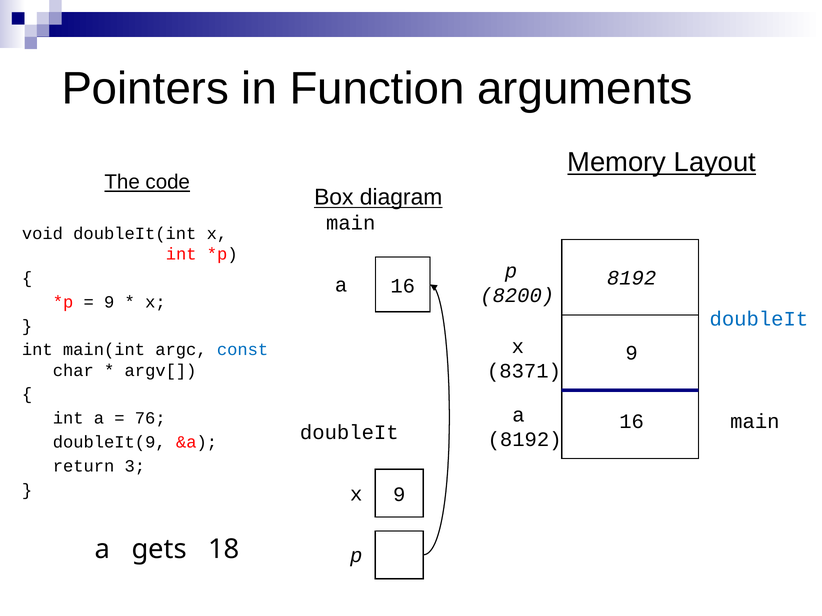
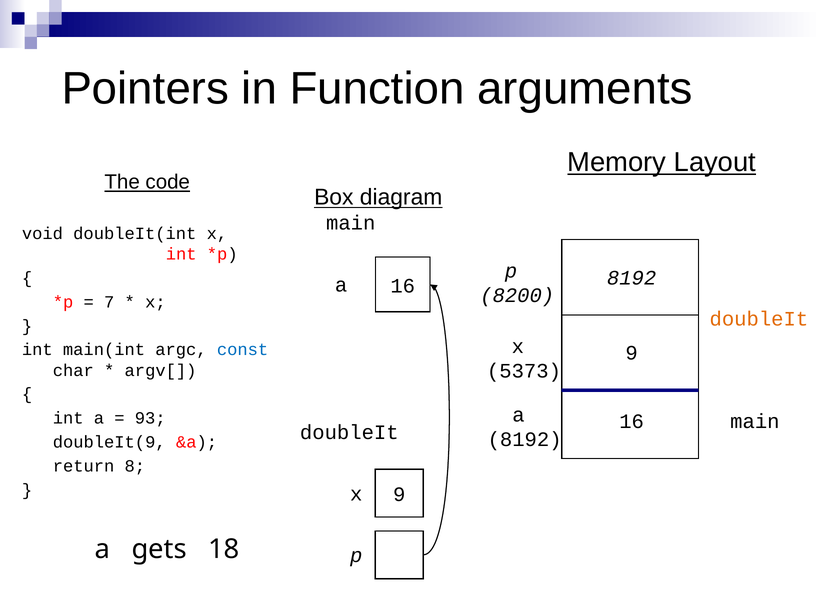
9: 9 -> 7 (109, 302)
doubleIt colour: blue -> orange (759, 319)
8371: 8371 -> 5373 (524, 371)
76: 76 -> 93 (150, 419)
3: 3 -> 8 (135, 467)
